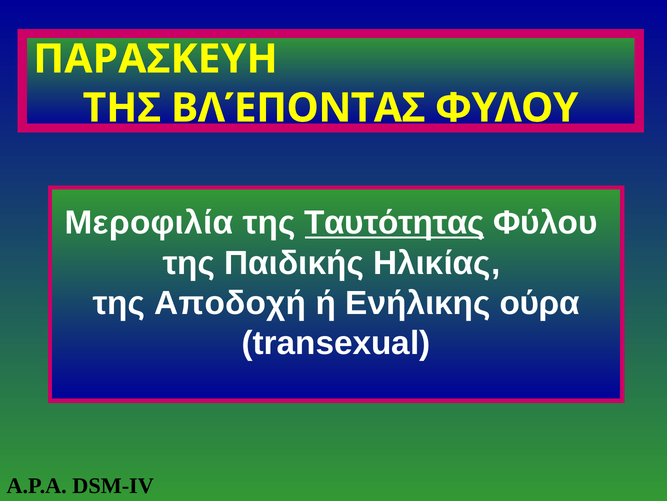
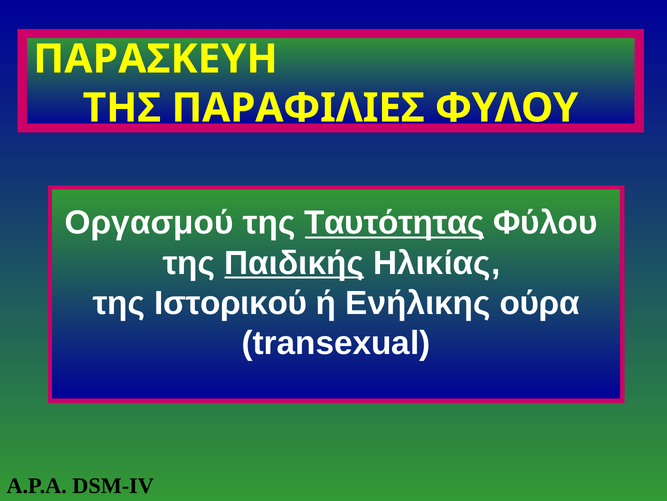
ΒΛΈΠΟΝΤΑΣ: ΒΛΈΠΟΝΤΑΣ -> ΠΑΡΑΦΙΛΙΕΣ (298, 108)
Μεροφιλία: Μεροφιλία -> Οργασμού (149, 223)
Παιδικής underline: none -> present (294, 263)
Αποδοχή: Αποδοχή -> Ιστορικού (231, 303)
